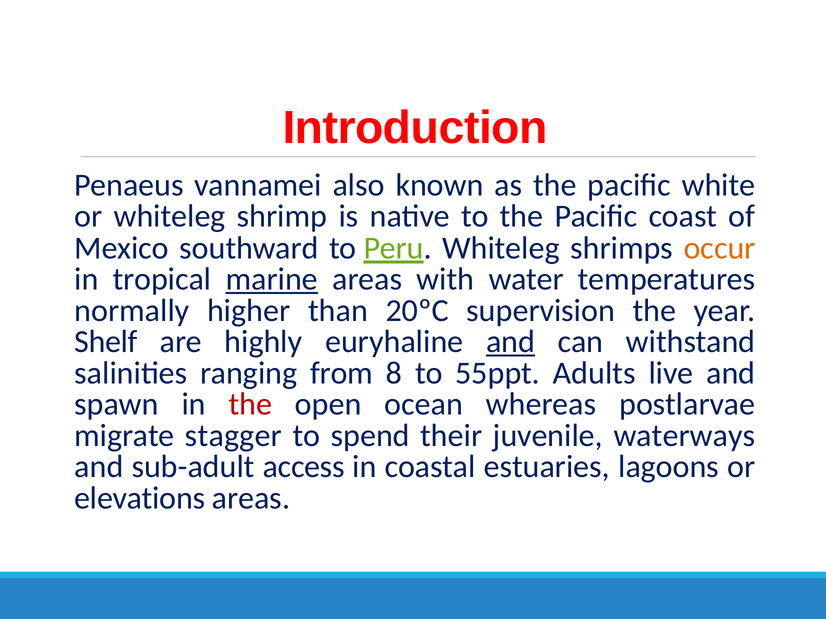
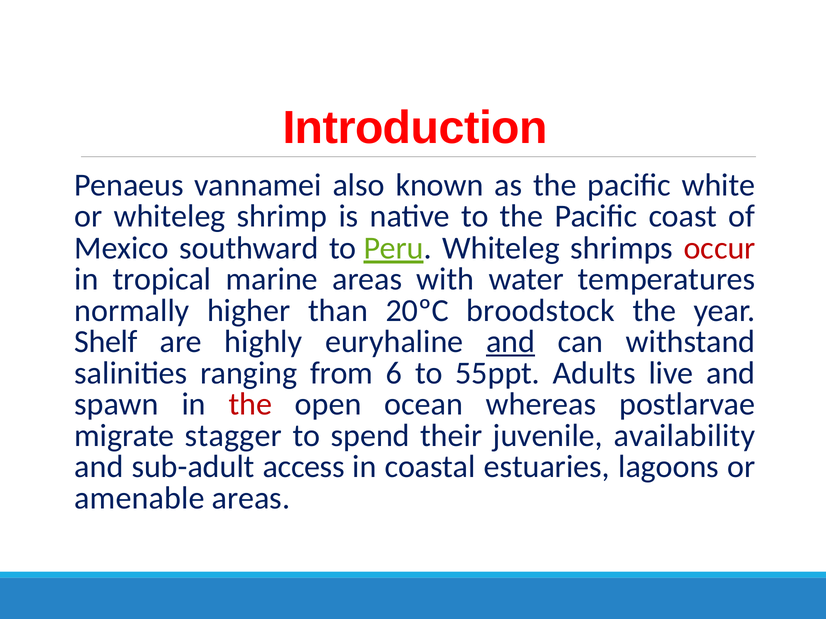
occur colour: orange -> red (720, 248)
marine underline: present -> none (272, 280)
supervision: supervision -> broodstock (541, 311)
8: 8 -> 6 (394, 373)
waterways: waterways -> availability (684, 436)
elevations: elevations -> amenable (140, 498)
